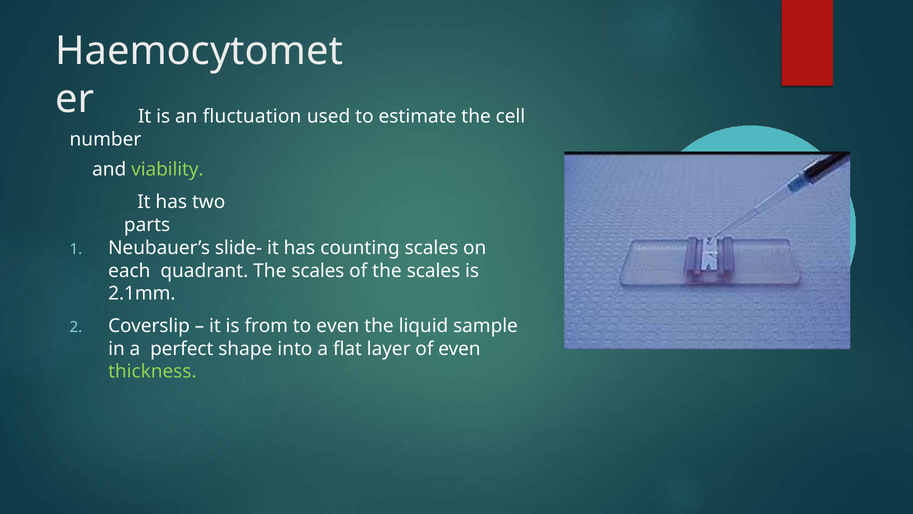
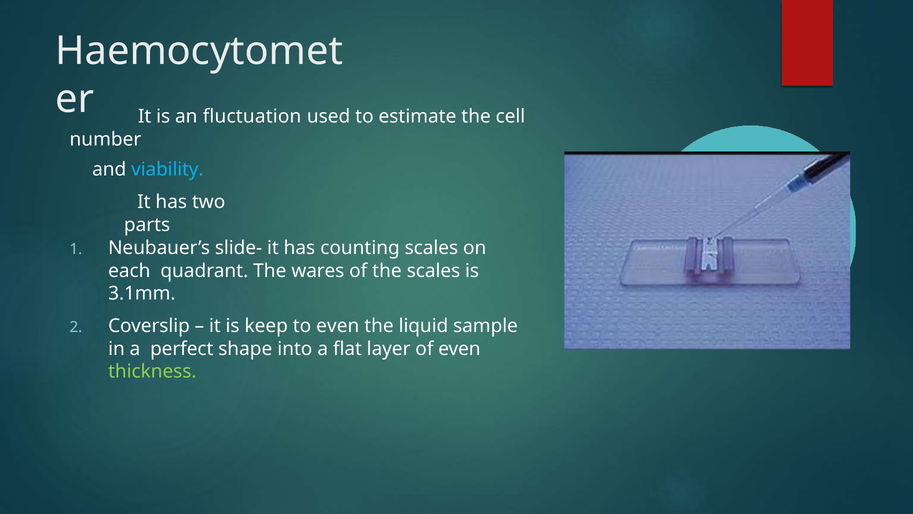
viability colour: light green -> light blue (167, 169)
quadrant The scales: scales -> wares (318, 271)
2.1mm: 2.1mm -> 3.1mm (142, 293)
from: from -> keep (266, 326)
